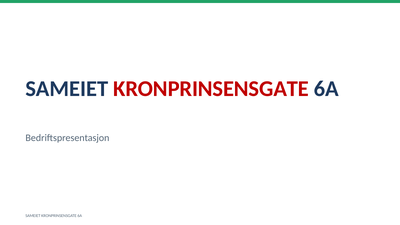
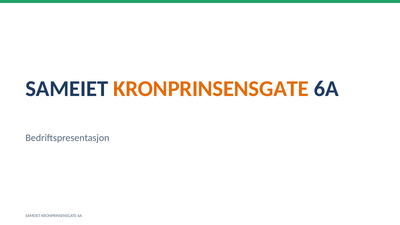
KRONPRINSENSGATE colour: red -> orange (211, 89)
